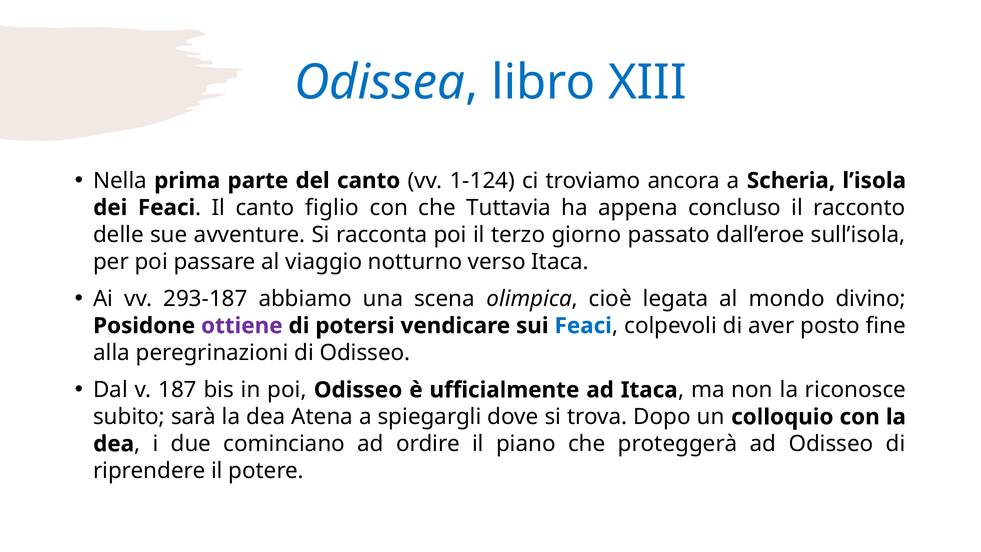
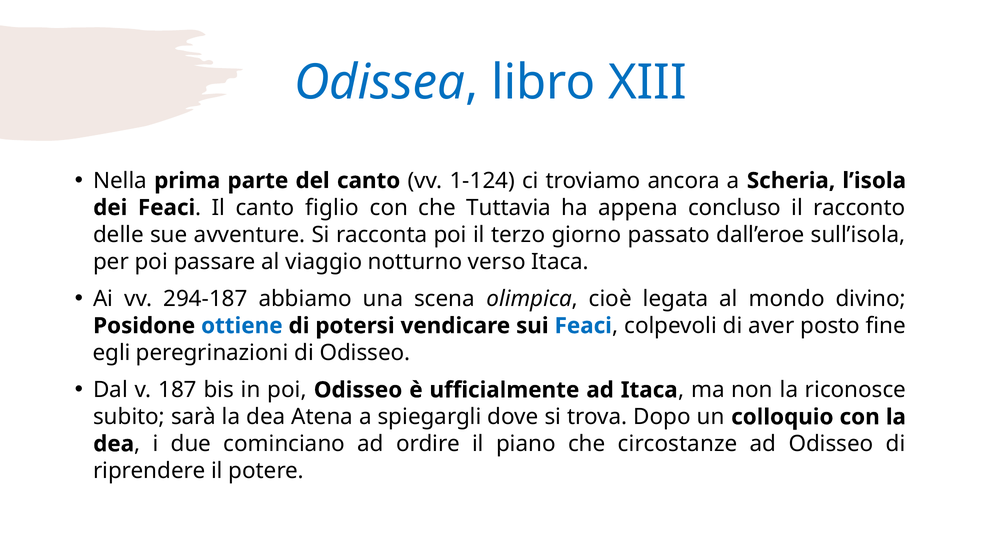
293-187: 293-187 -> 294-187 (205, 299)
ottiene colour: purple -> blue (242, 326)
alla: alla -> egli (112, 353)
proteggerà: proteggerà -> circostanze (678, 444)
